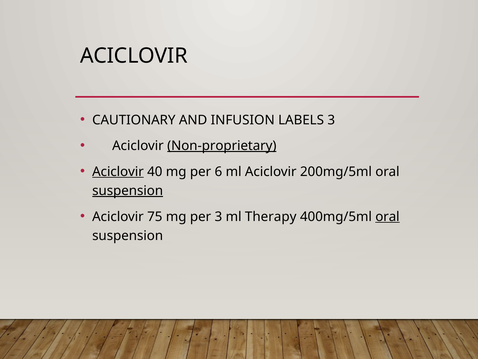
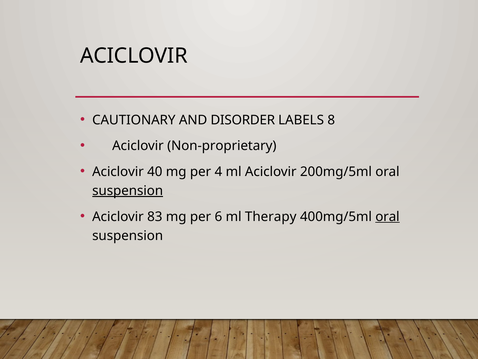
INFUSION: INFUSION -> DISORDER (243, 120)
LABELS 3: 3 -> 8 (331, 120)
Non-proprietary underline: present -> none (222, 146)
Aciclovir underline: present -> none (118, 171)
6: 6 -> 4 (218, 171)
75: 75 -> 83 (155, 216)
per 3: 3 -> 6 (218, 216)
